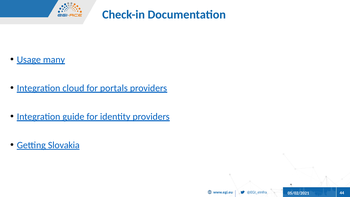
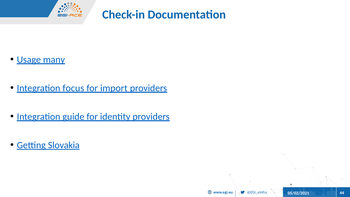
cloud: cloud -> focus (73, 88)
portals: portals -> import (114, 88)
